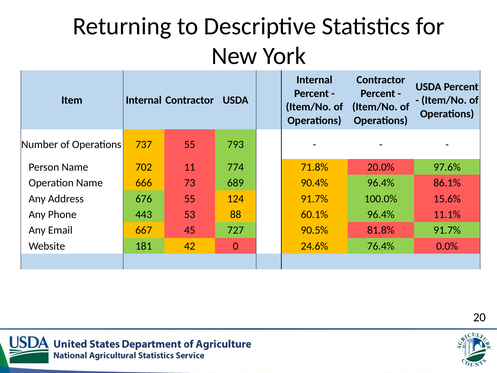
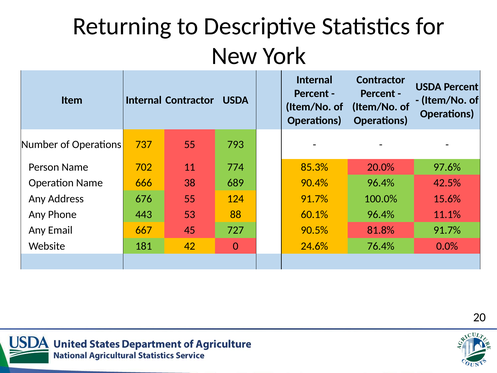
71.8%: 71.8% -> 85.3% (314, 167)
73: 73 -> 38 (190, 183)
86.1%: 86.1% -> 42.5% (447, 183)
